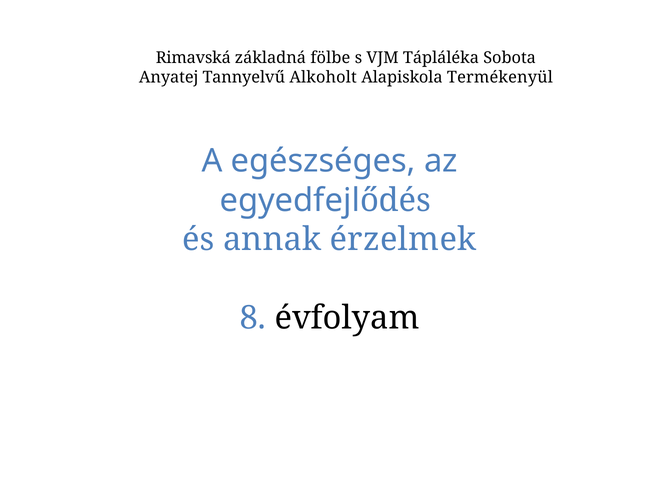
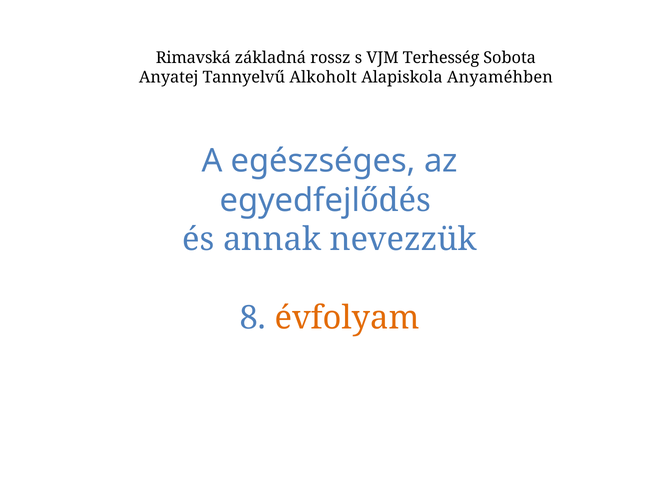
fölbe: fölbe -> rossz (330, 58)
Tápláléka: Tápláléka -> Terhesség (441, 58)
Termékenyül: Termékenyül -> Anyaméhben (500, 77)
érzelmek: érzelmek -> nevezzük (403, 240)
évfolyam colour: black -> orange (347, 318)
